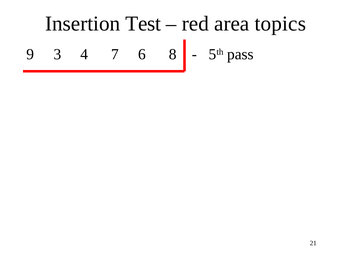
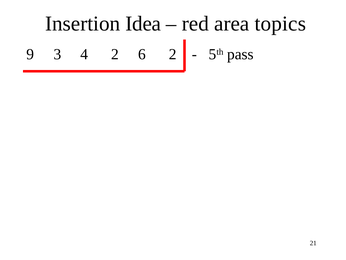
Test: Test -> Idea (143, 24)
4 7: 7 -> 2 (115, 54)
6 8: 8 -> 2 (173, 54)
